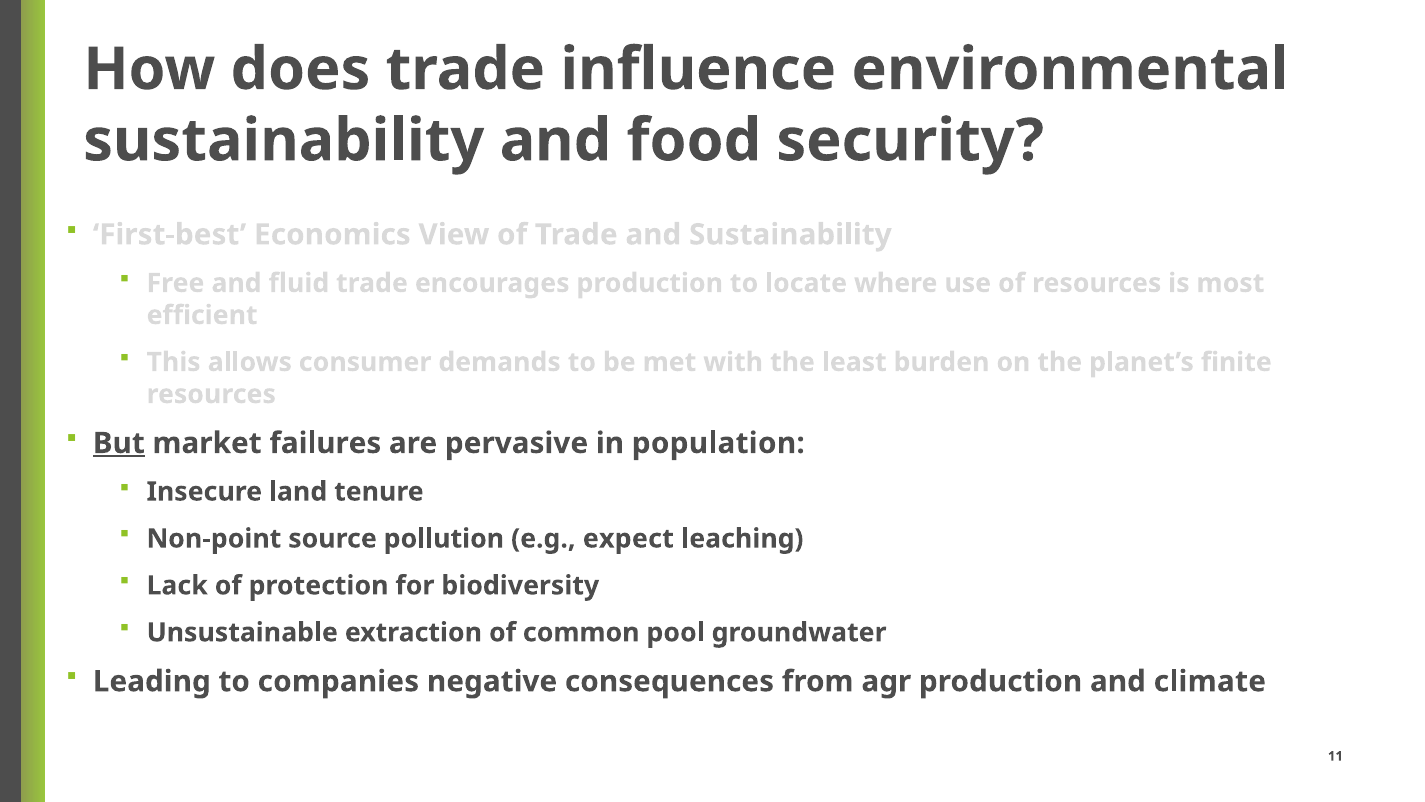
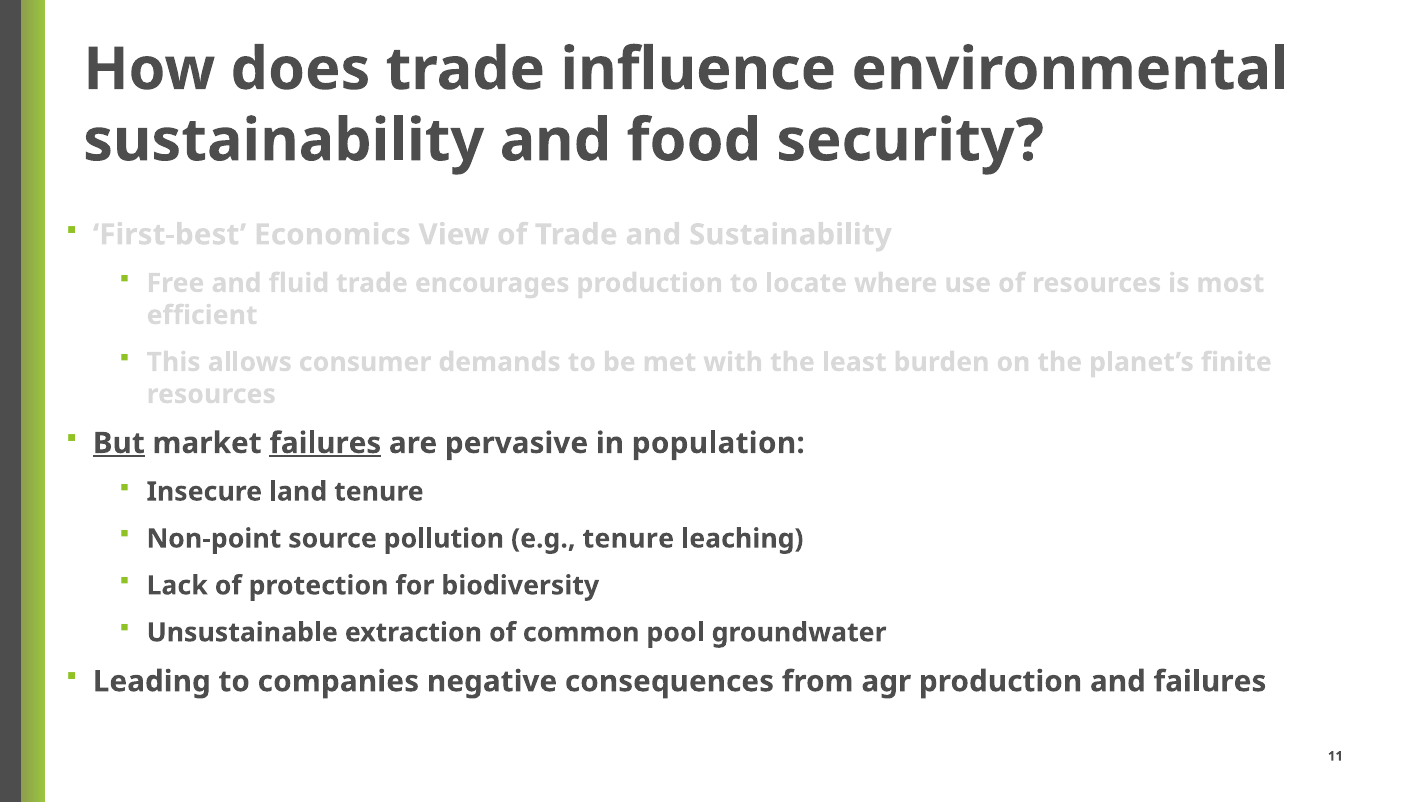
failures underline: none -> present (325, 443)
e.g expect: expect -> tenure (628, 538)
and climate: climate -> failures (1210, 681)
